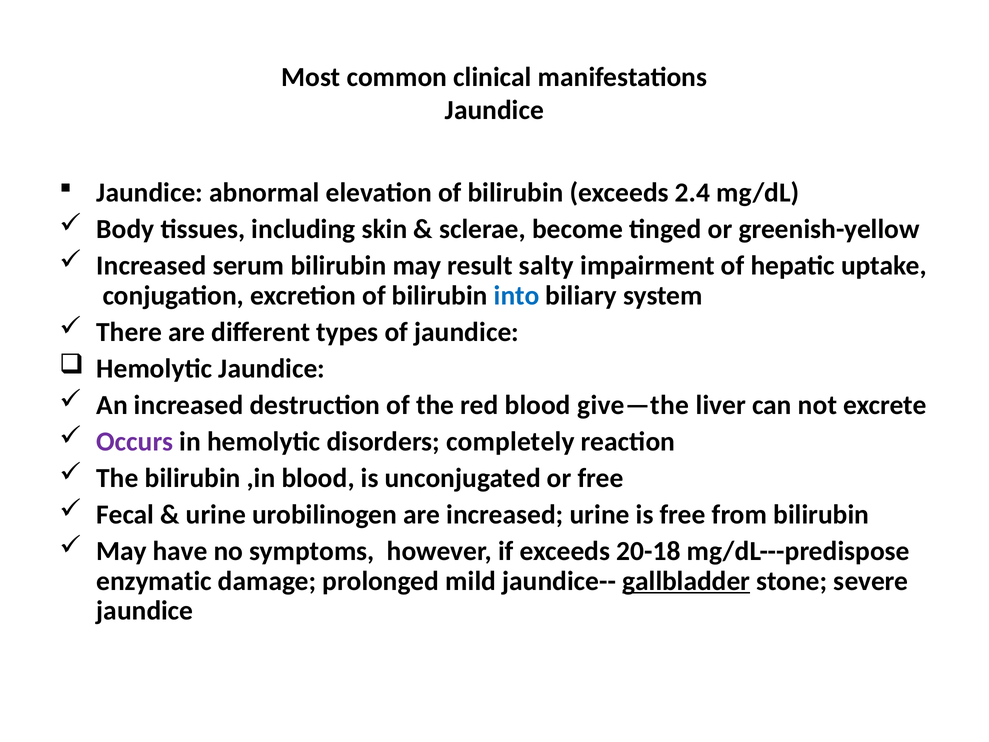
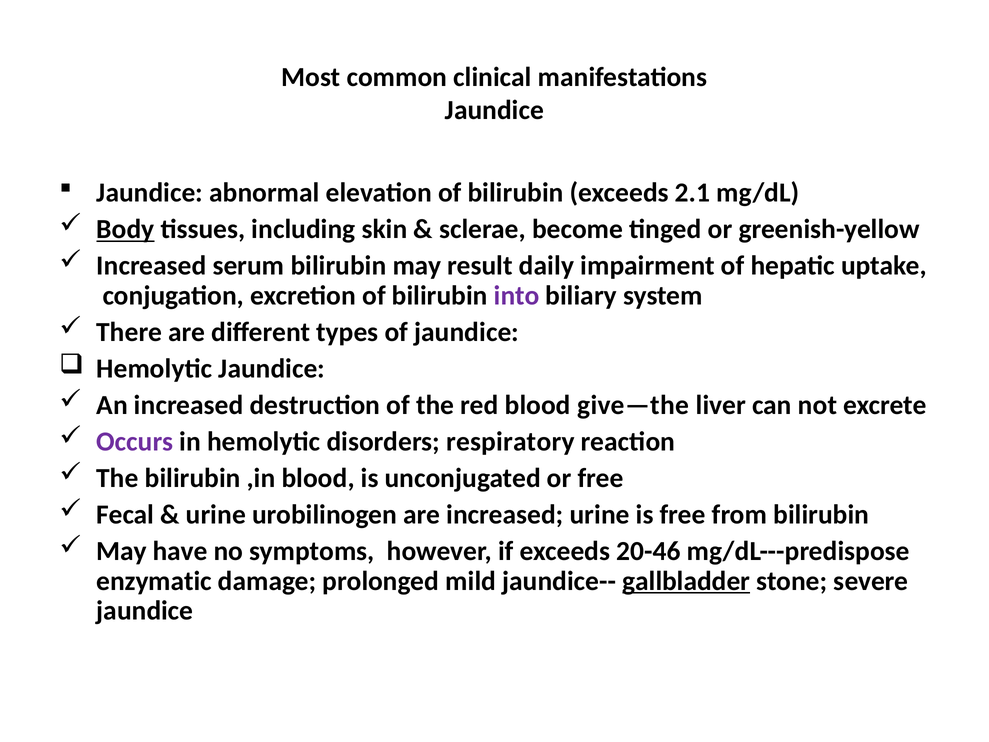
2.4: 2.4 -> 2.1 (693, 193)
Body underline: none -> present (125, 229)
salty: salty -> daily (546, 266)
into colour: blue -> purple (517, 295)
completely: completely -> respiratory (510, 442)
20-18: 20-18 -> 20-46 (648, 551)
